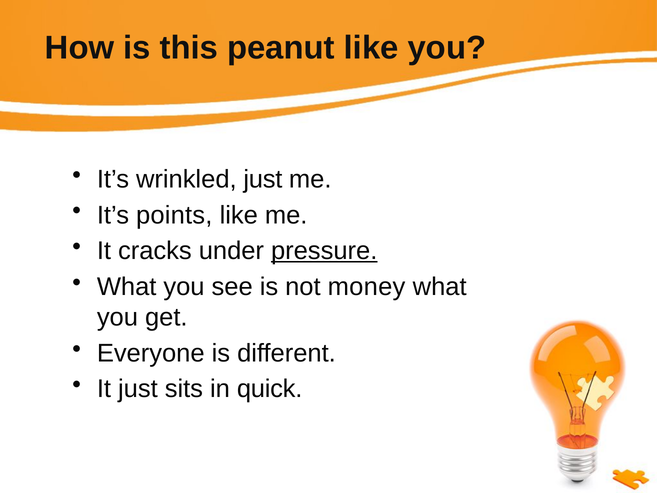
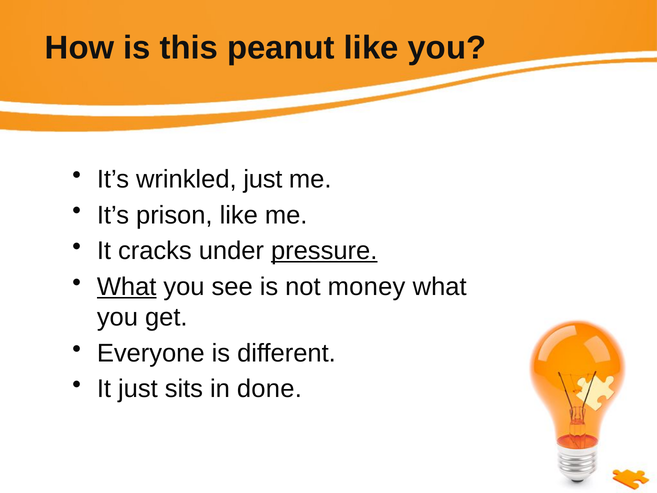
points: points -> prison (174, 215)
What underline: none -> present (127, 287)
quick: quick -> done (269, 389)
